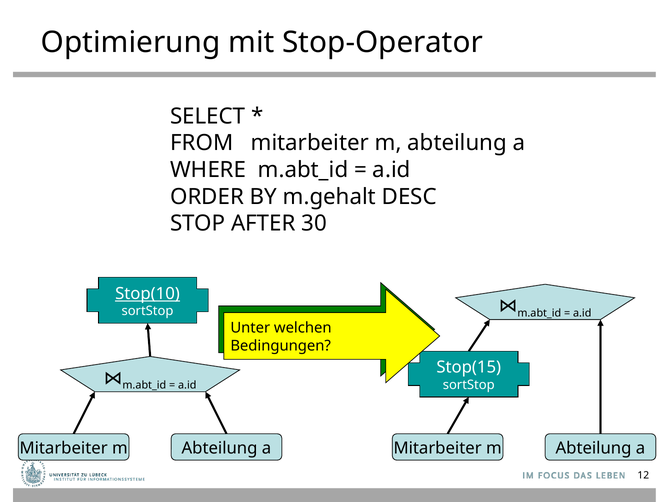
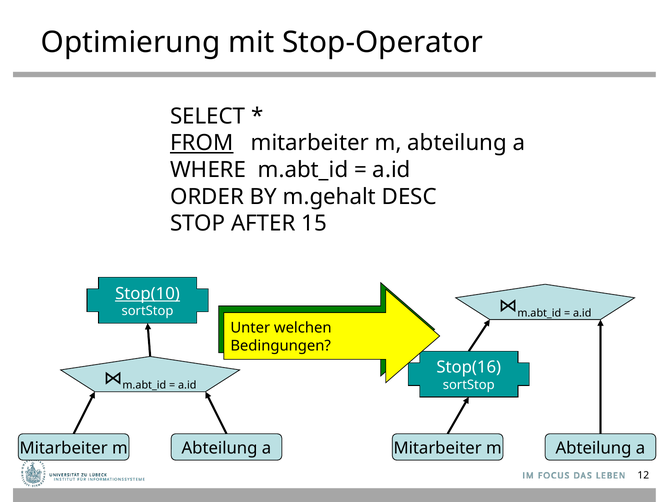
FROM underline: none -> present (202, 143)
30: 30 -> 15 (314, 223)
Stop(15: Stop(15 -> Stop(16 (469, 367)
